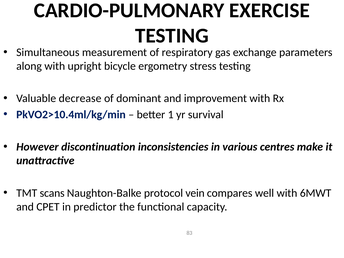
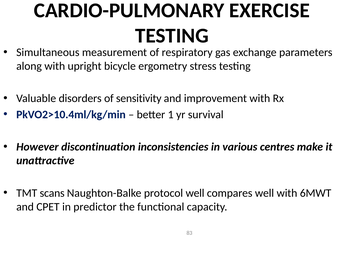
decrease: decrease -> disorders (80, 98)
dominant: dominant -> sensitivity (139, 98)
protocol vein: vein -> well (195, 193)
